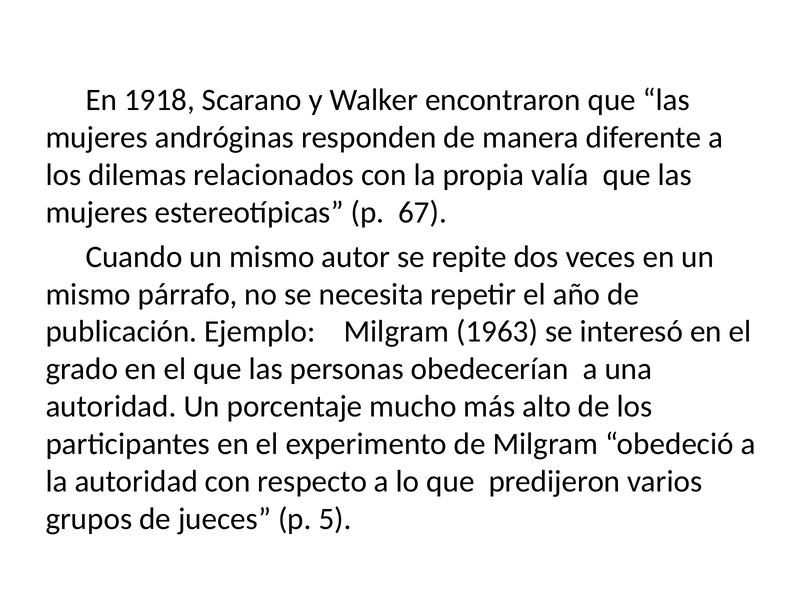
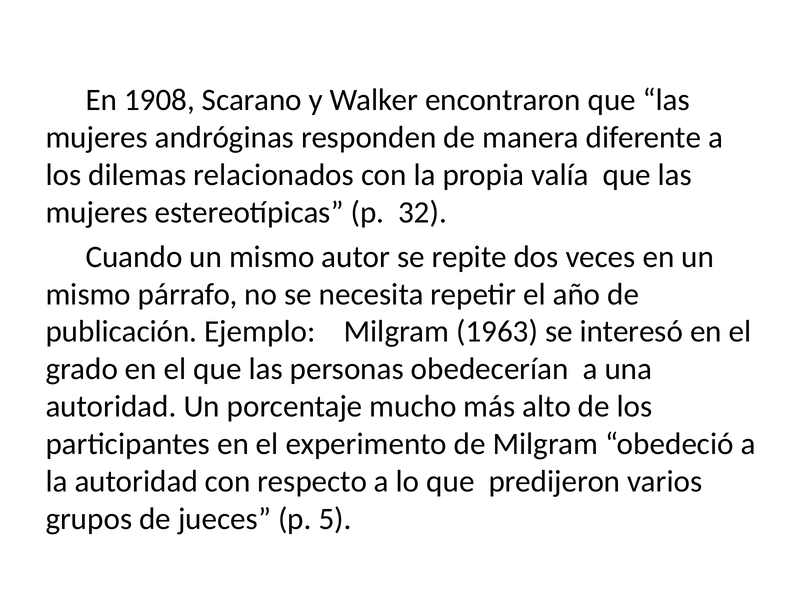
1918: 1918 -> 1908 (159, 100)
67: 67 -> 32 (423, 212)
